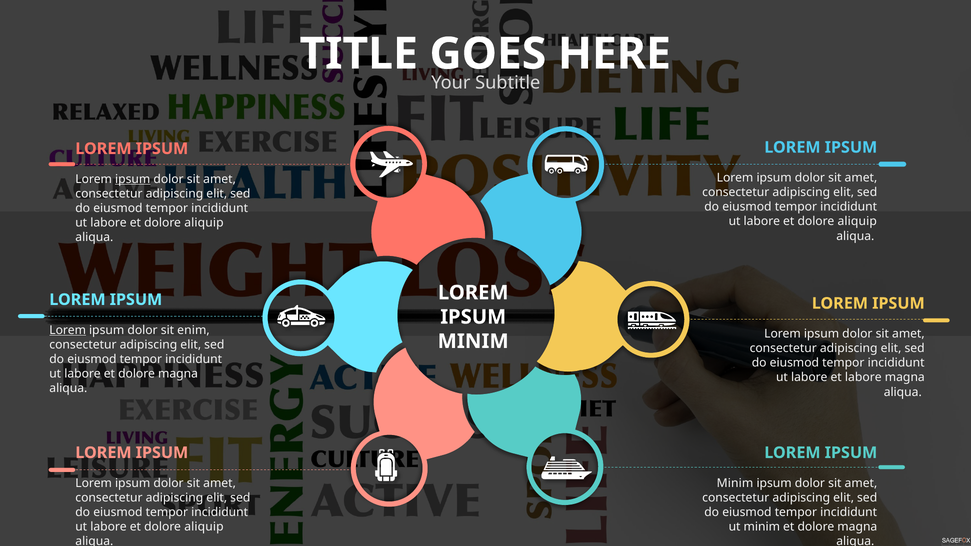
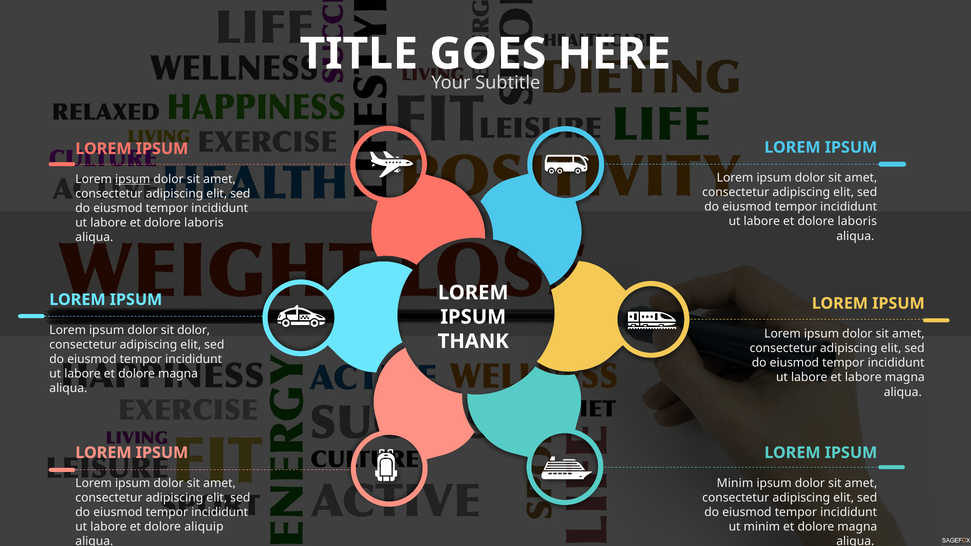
aliquip: aliquip -> laboris (857, 222)
aliquip: aliquip -> laboris (204, 223)
Lorem underline: present -> none (68, 330)
sit enim: enim -> dolor (194, 330)
MINIM: MINIM -> THANK (473, 341)
